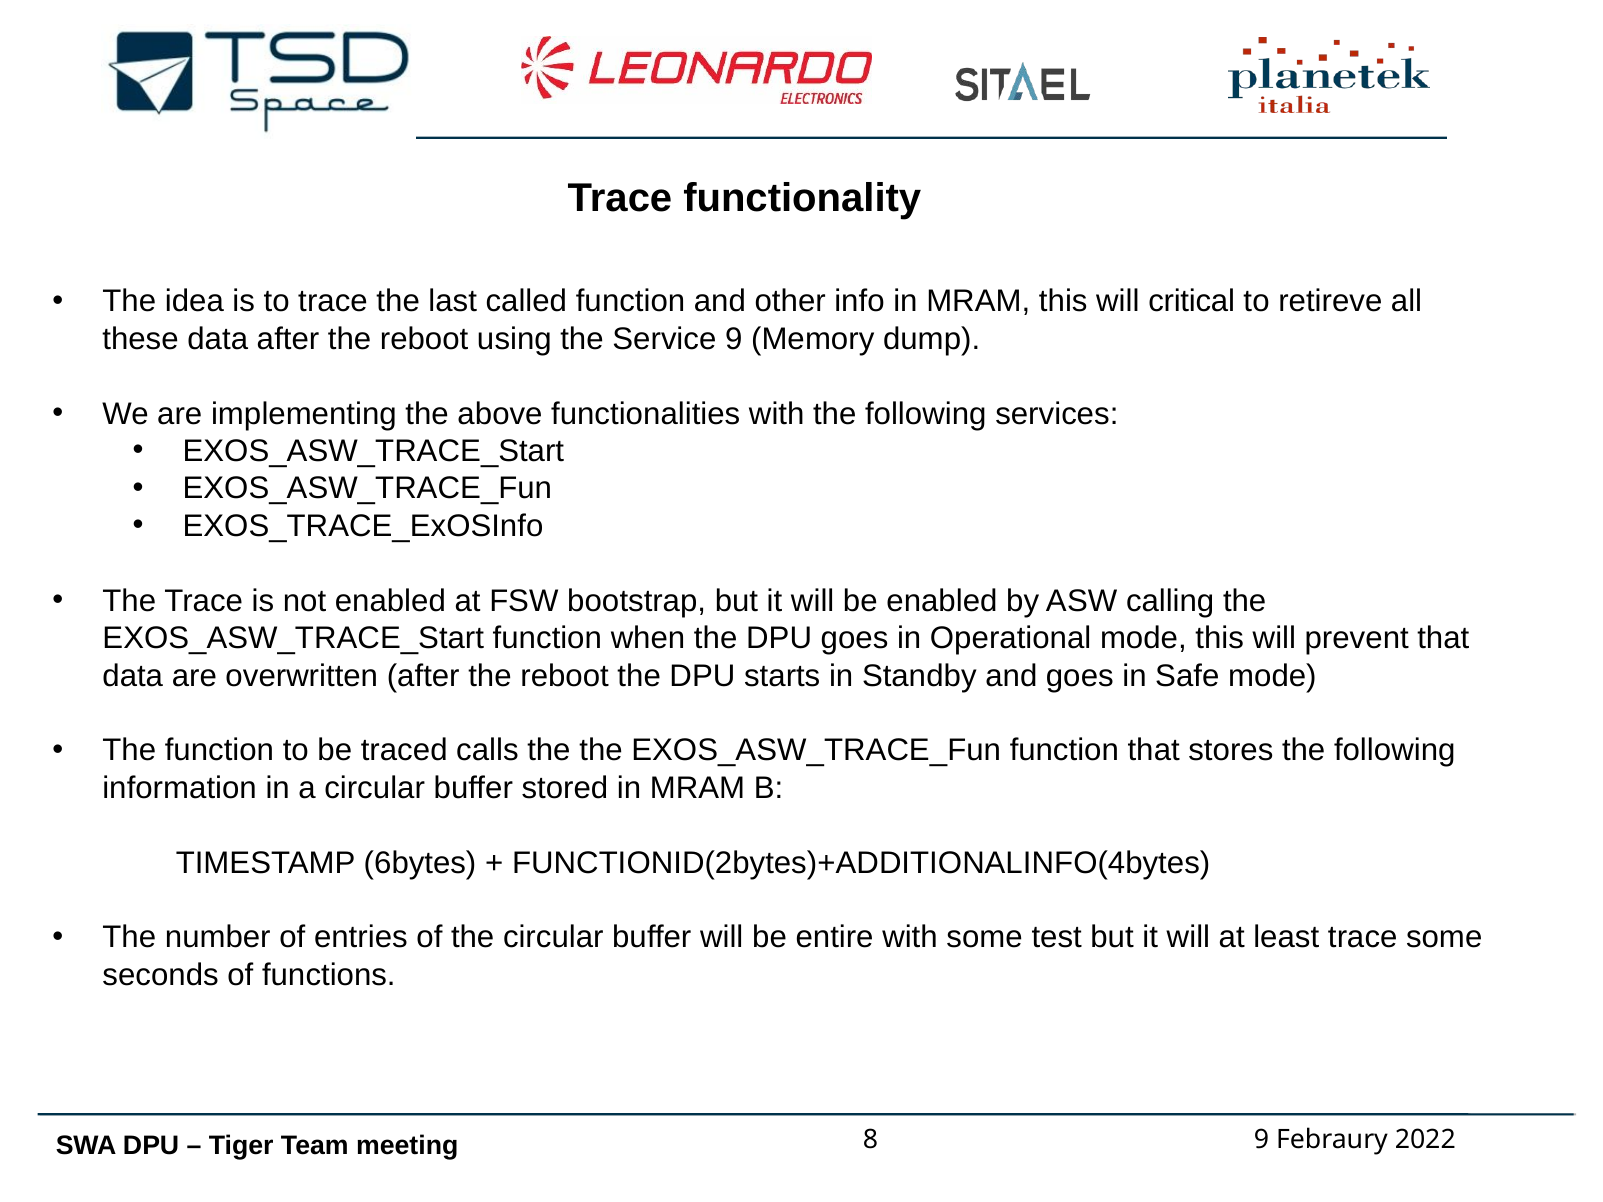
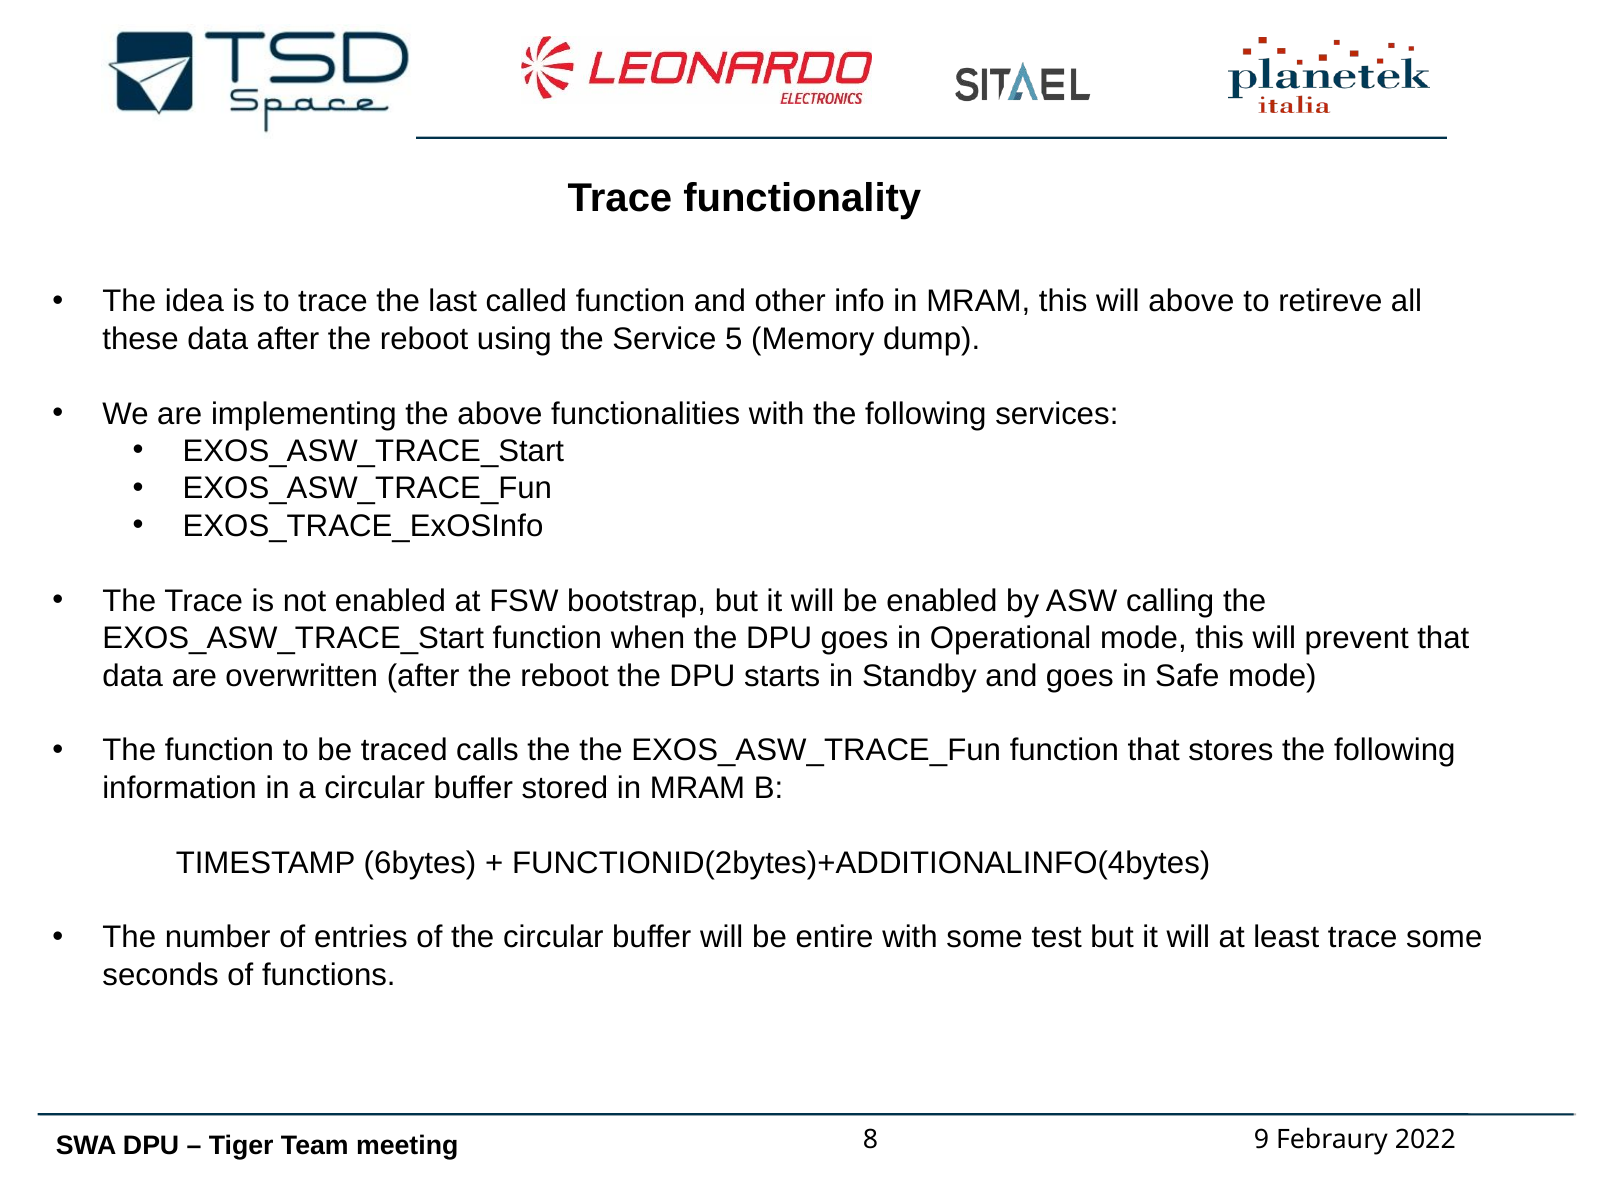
will critical: critical -> above (1191, 302)
Service 9: 9 -> 5 (734, 339)
